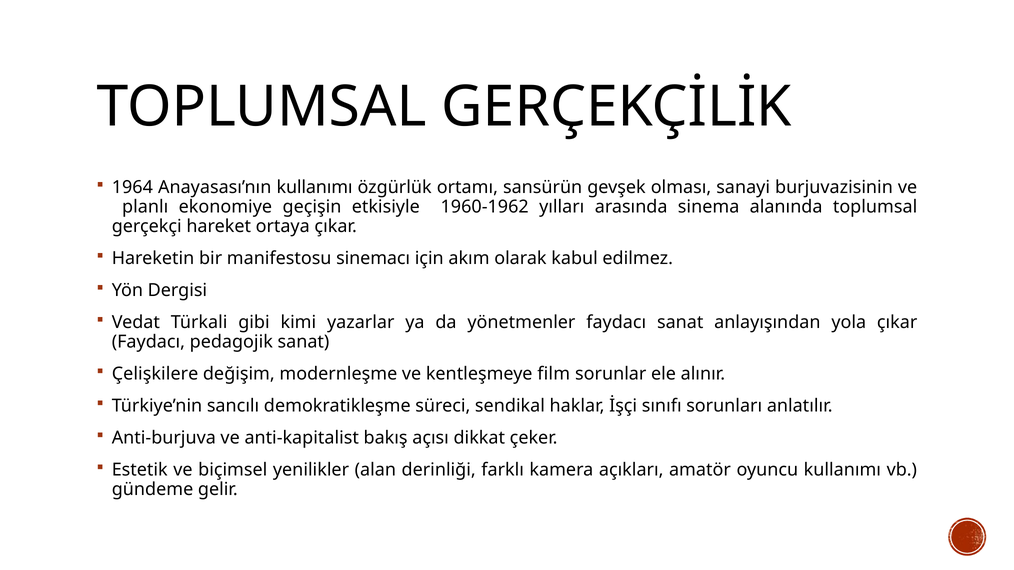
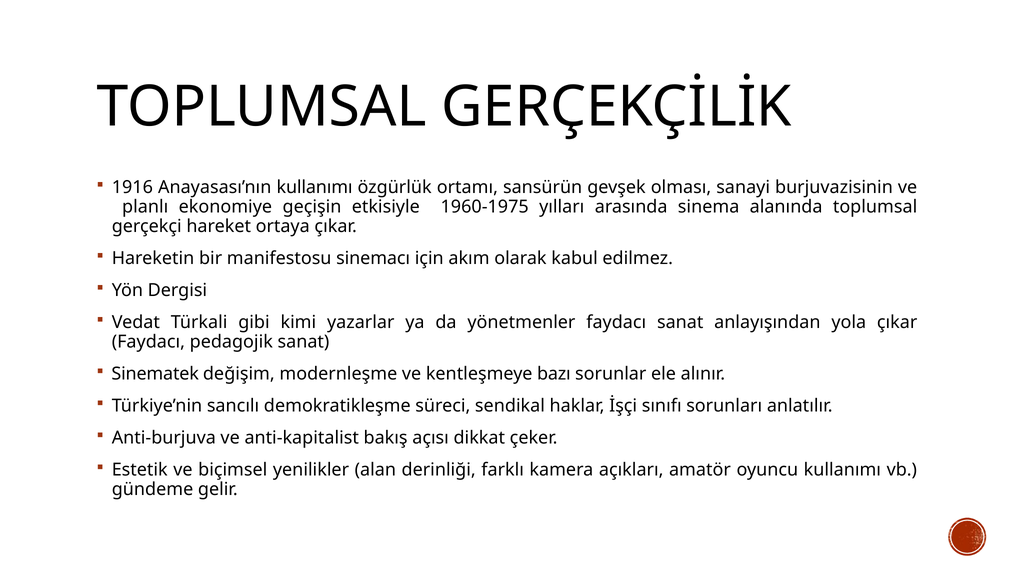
1964: 1964 -> 1916 (132, 188)
1960-1962: 1960-1962 -> 1960-1975 (485, 207)
Çelişkilere: Çelişkilere -> Sinematek (155, 374)
film: film -> bazı (554, 374)
